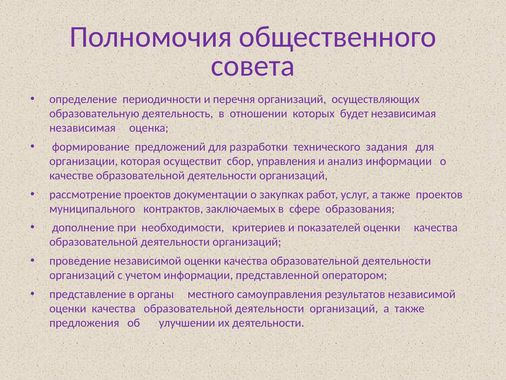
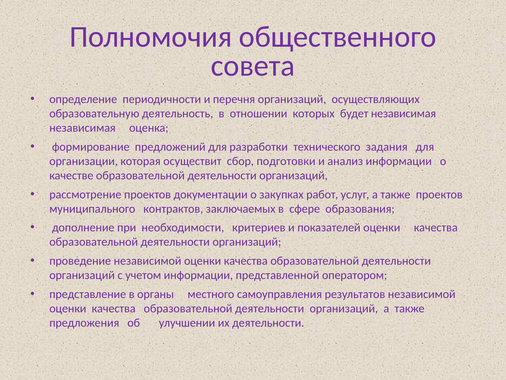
управления: управления -> подготовки (286, 161)
